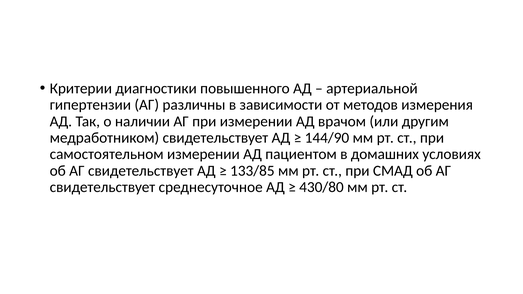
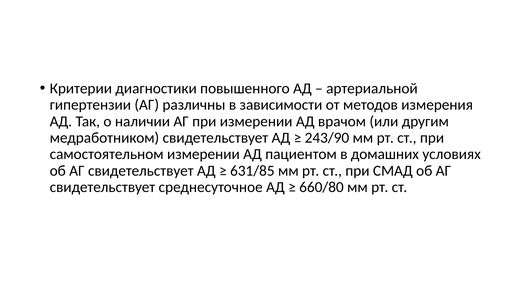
144/90: 144/90 -> 243/90 (327, 138)
133/85: 133/85 -> 631/85 (252, 171)
430/80: 430/80 -> 660/80 (321, 187)
